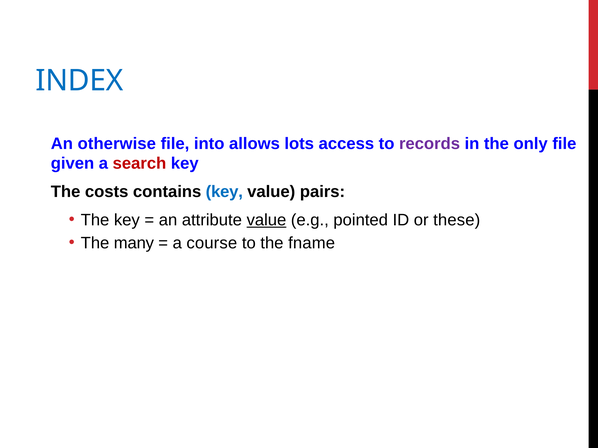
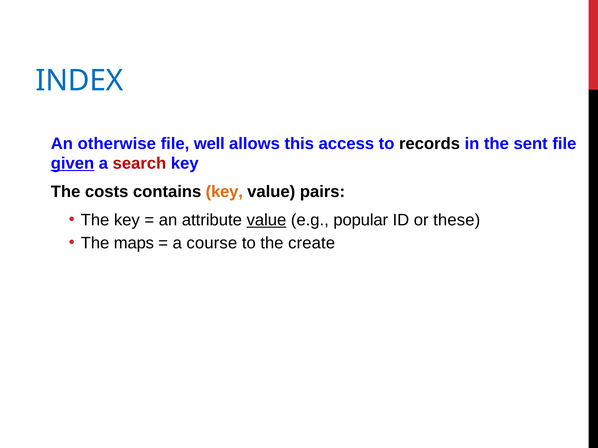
into: into -> well (209, 144)
lots: lots -> this (299, 144)
records colour: purple -> black (430, 144)
only: only -> sent (531, 144)
given underline: none -> present (73, 164)
key colour: blue -> orange (224, 192)
pointed: pointed -> popular (361, 220)
many: many -> maps (134, 243)
fname: fname -> create (312, 243)
